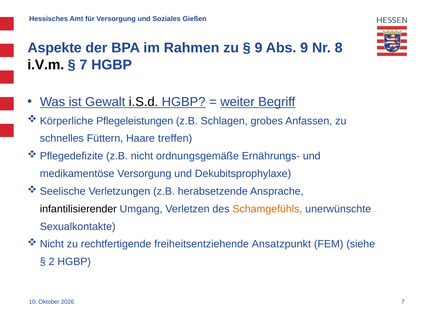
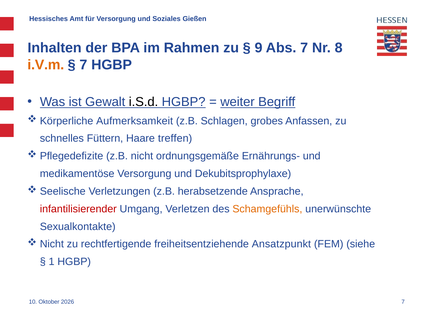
Aspekte: Aspekte -> Inhalten (55, 48)
Abs 9: 9 -> 7 (304, 48)
i.V.m colour: black -> orange (46, 65)
Pflegeleistungen: Pflegeleistungen -> Aufmerksamkeit (135, 121)
infantilisierender colour: black -> red (78, 209)
2: 2 -> 1 (52, 262)
